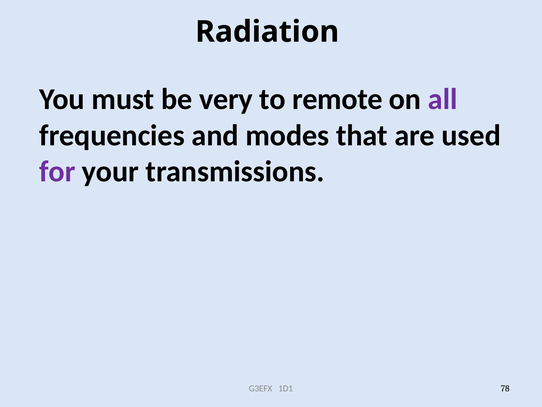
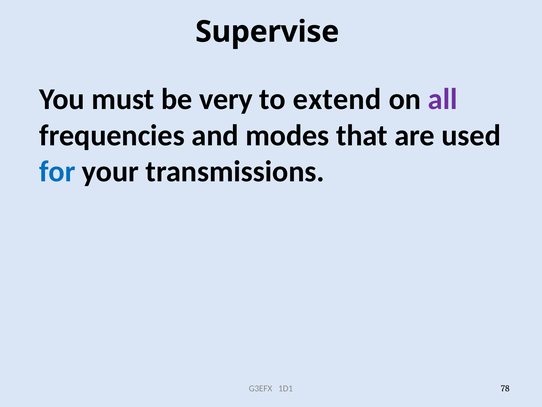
Radiation: Radiation -> Supervise (267, 32)
remote: remote -> extend (337, 99)
for colour: purple -> blue (57, 171)
